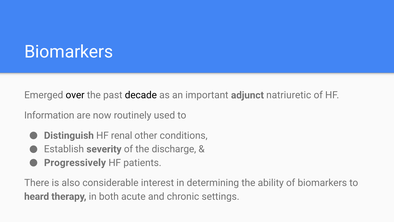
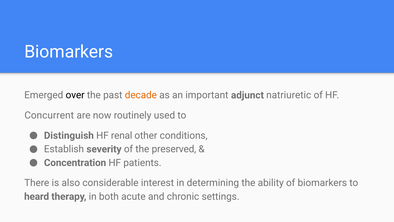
decade colour: black -> orange (141, 95)
Information: Information -> Concurrent (49, 115)
discharge: discharge -> preserved (174, 149)
Progressively: Progressively -> Concentration (75, 162)
